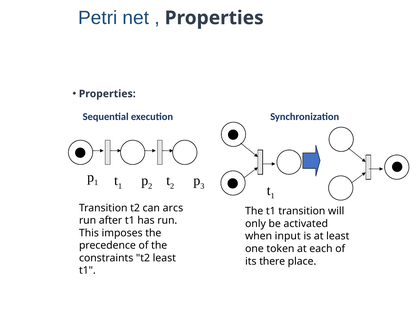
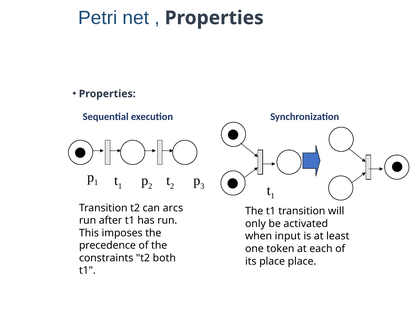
t2 least: least -> both (164, 258)
its there: there -> place (272, 261)
